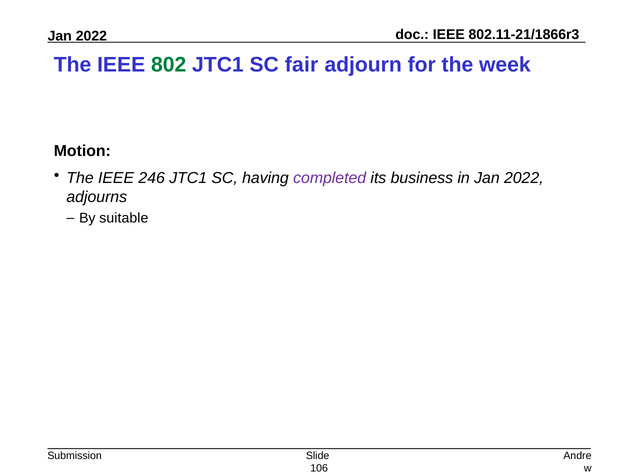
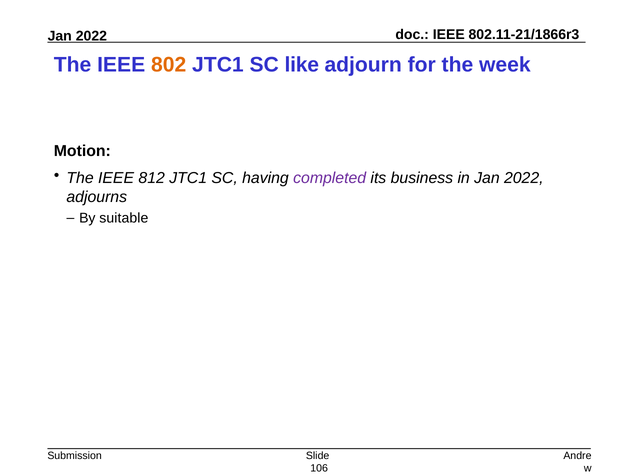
802 colour: green -> orange (169, 65)
fair: fair -> like (302, 65)
246: 246 -> 812 (152, 178)
